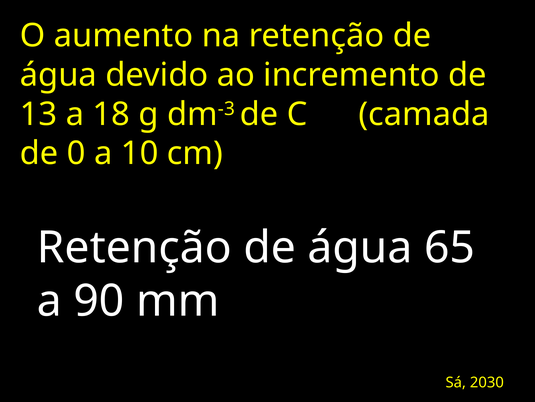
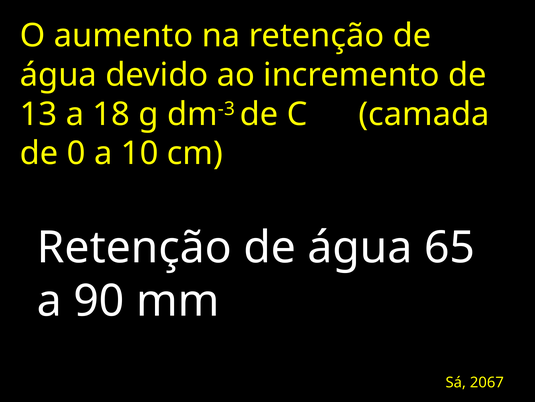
2030: 2030 -> 2067 (487, 382)
